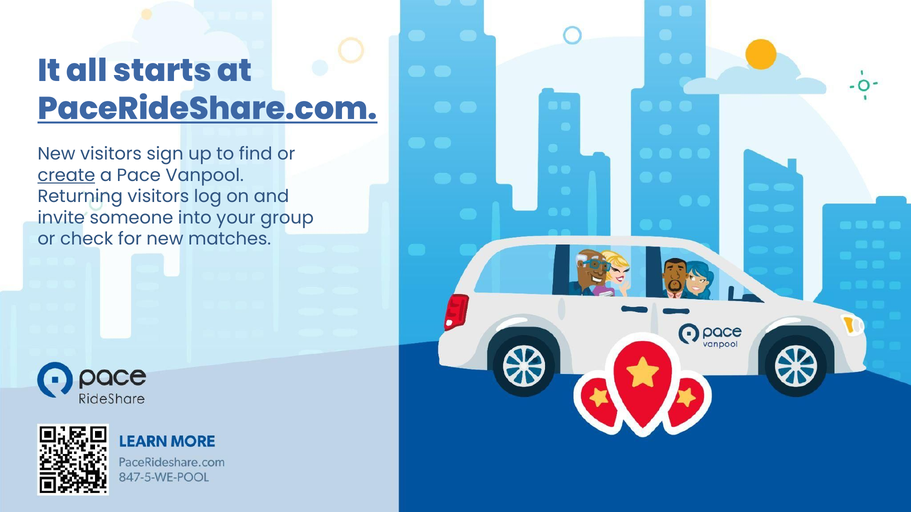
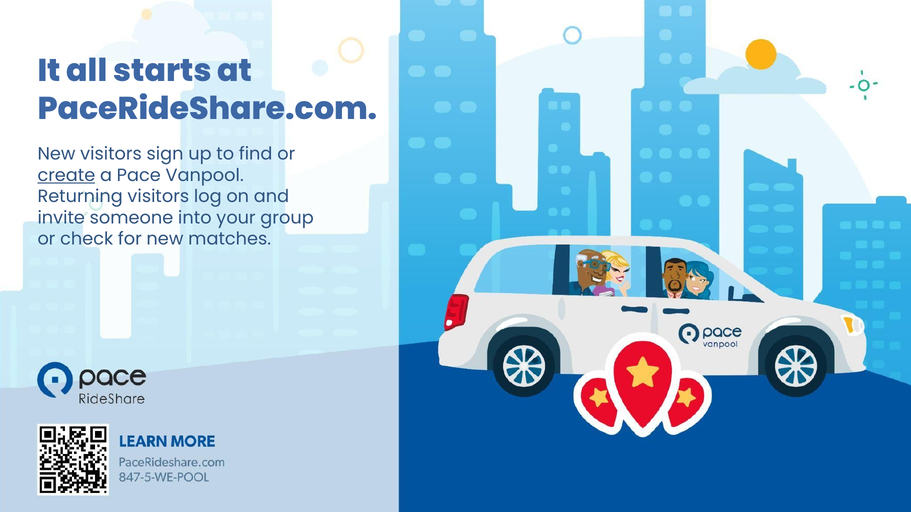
PaceRideShare.com underline: present -> none (207, 109)
